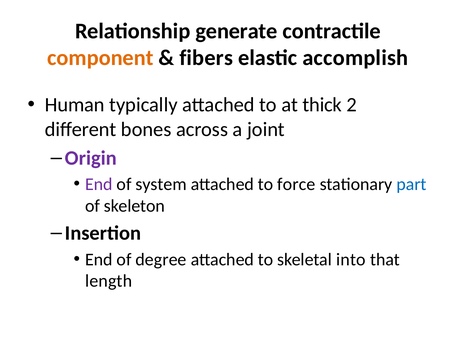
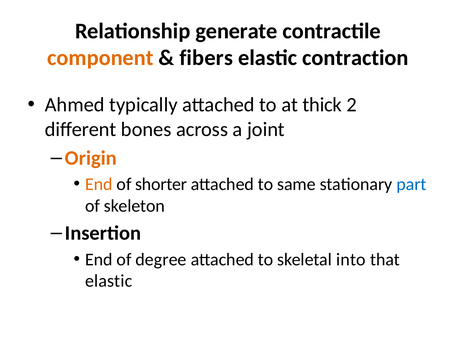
accomplish: accomplish -> contraction (355, 58)
Human: Human -> Ahmed (75, 105)
Origin colour: purple -> orange (91, 158)
End colour: purple -> orange (99, 184)
system: system -> shorter (161, 184)
force: force -> same (296, 184)
length: length -> elastic (109, 281)
